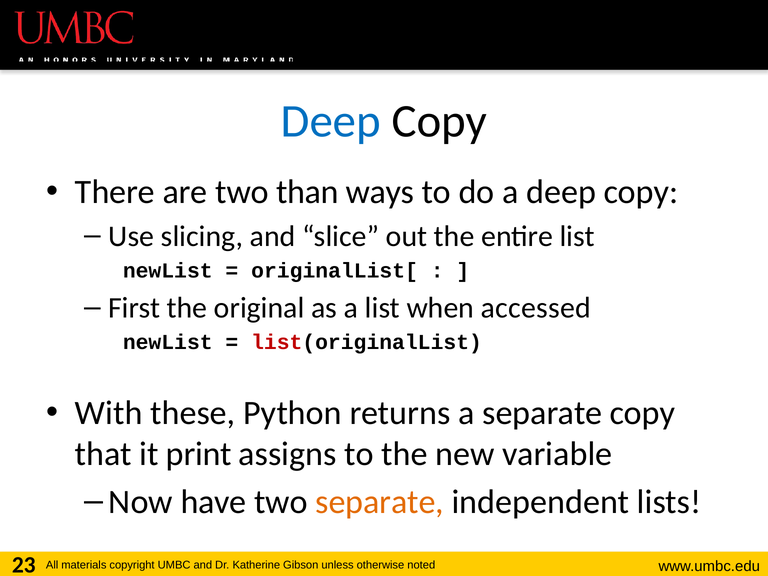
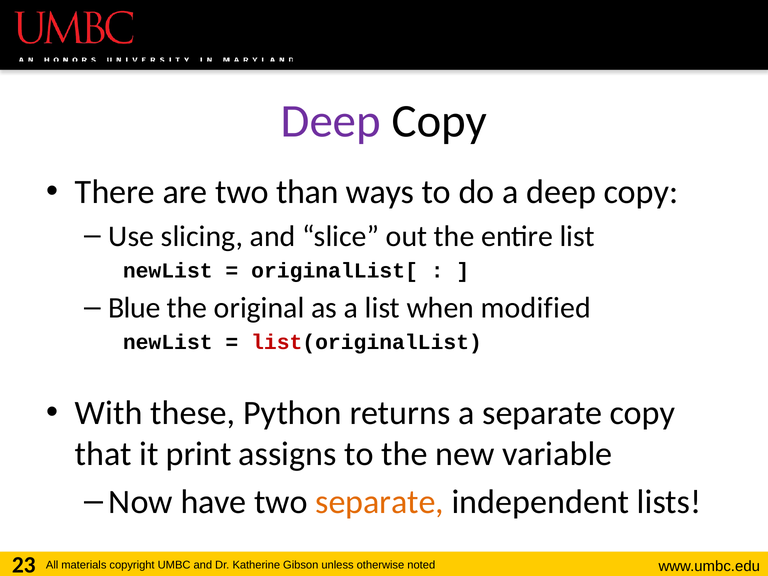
Deep colour: blue -> purple (331, 121)
First: First -> Blue (134, 308)
accessed: accessed -> modified (536, 308)
